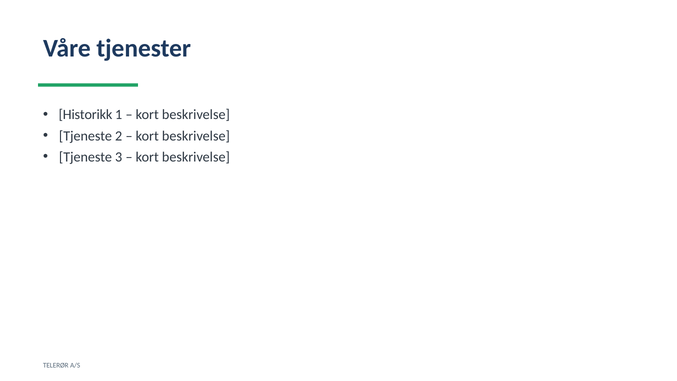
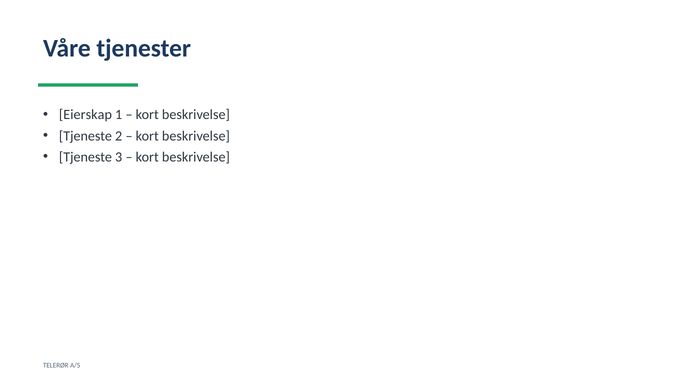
Historikk: Historikk -> Eierskap (85, 115)
